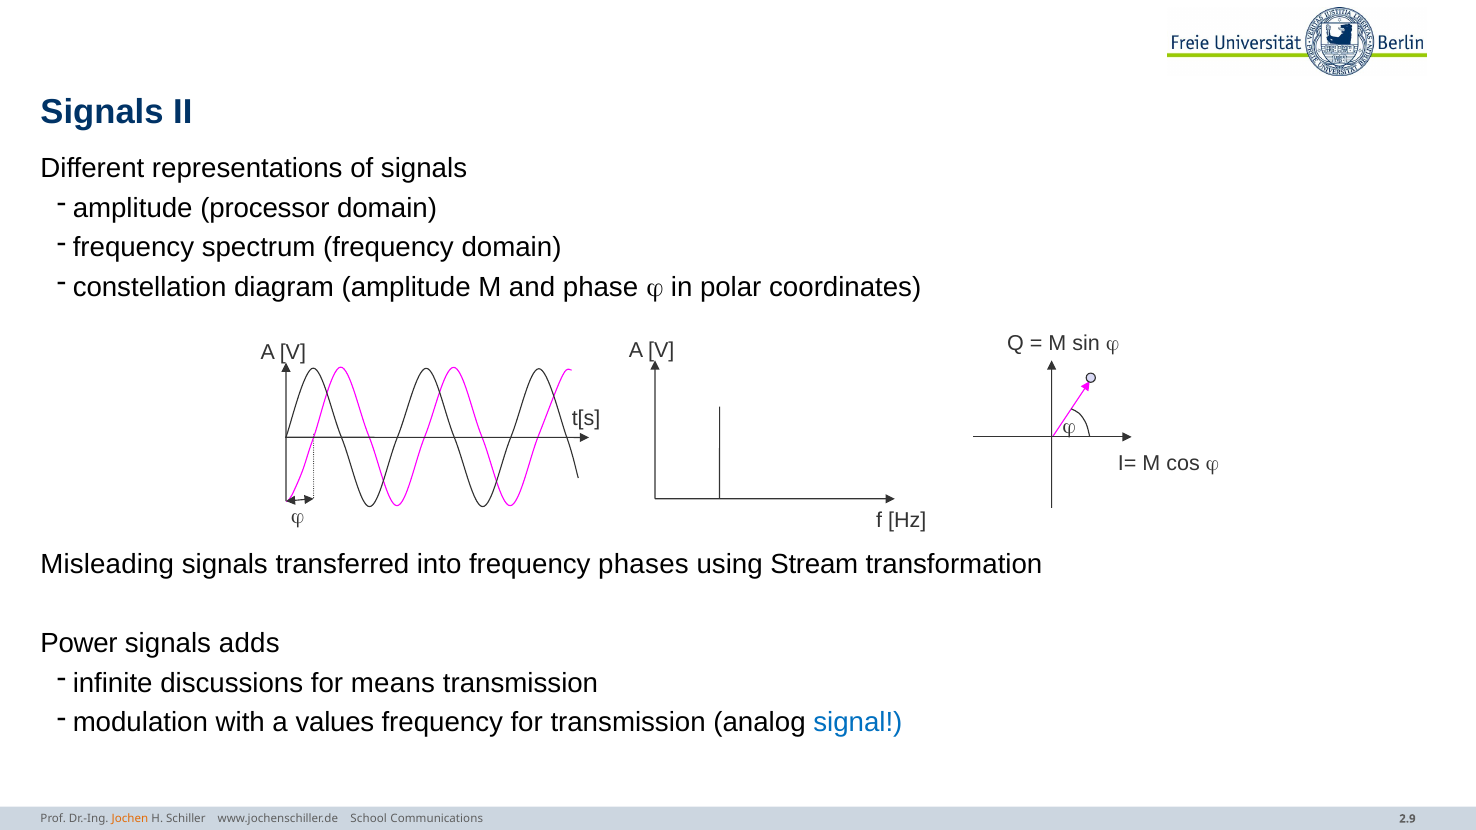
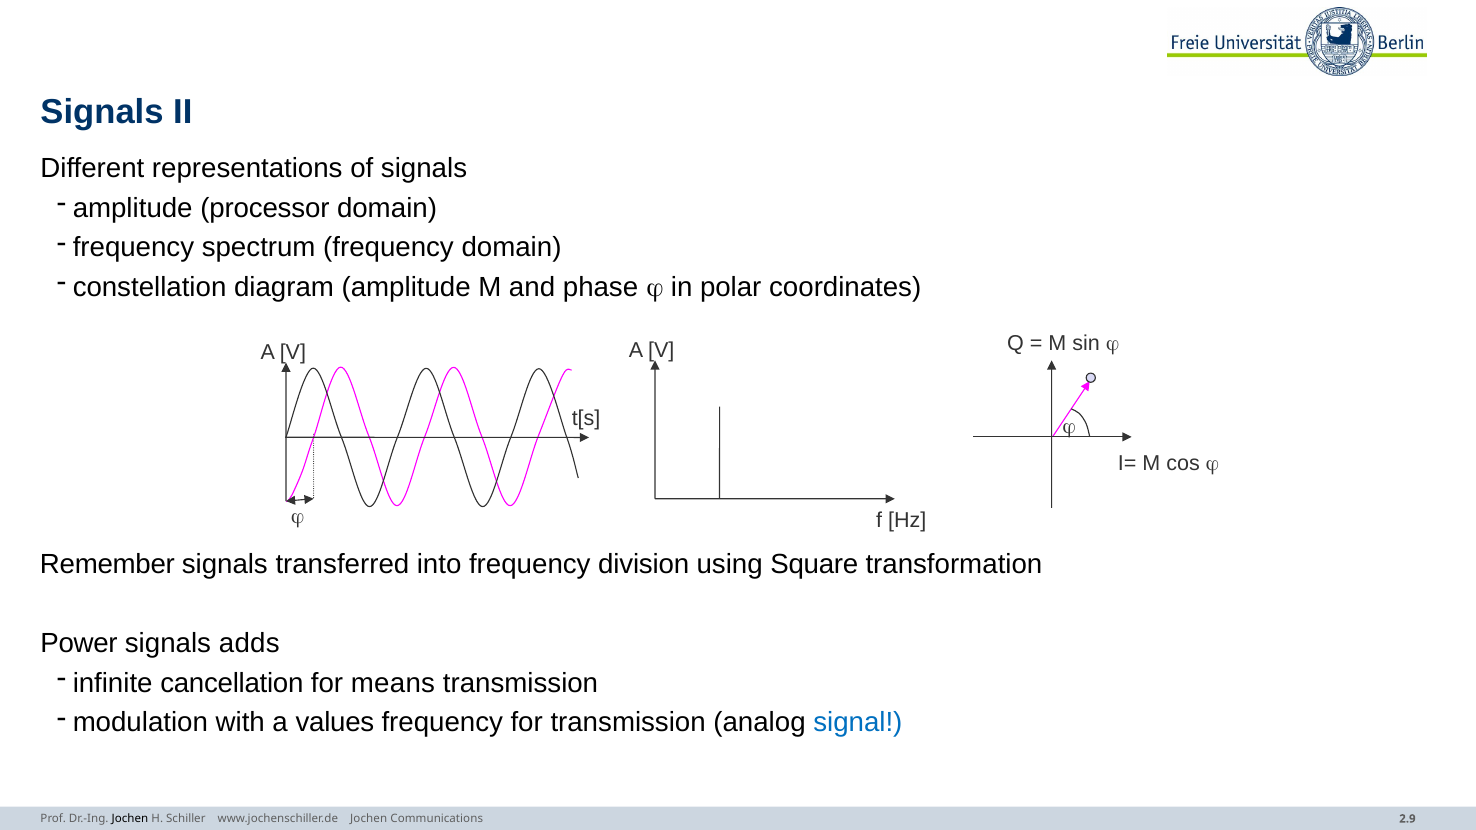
Misleading: Misleading -> Remember (107, 565)
phases: phases -> division (644, 565)
Stream: Stream -> Square (814, 565)
discussions: discussions -> cancellation (232, 683)
Jochen colour: orange -> black (130, 819)
www.jochenschiller.de School: School -> Jochen (369, 819)
